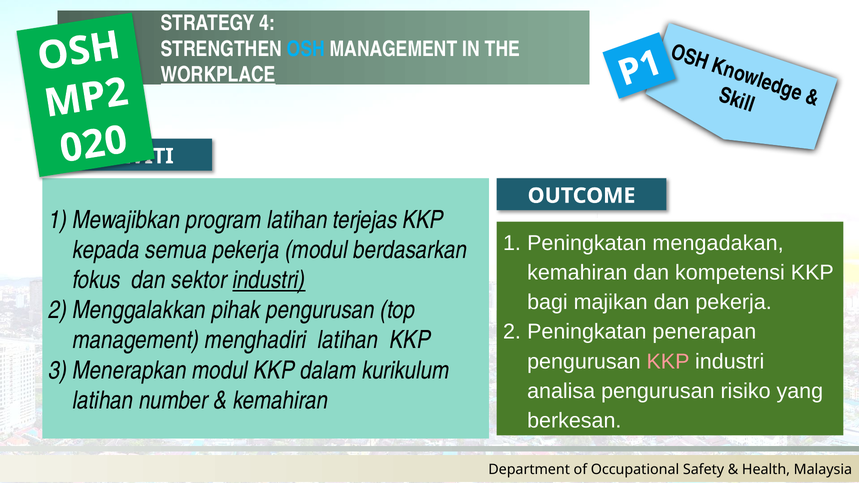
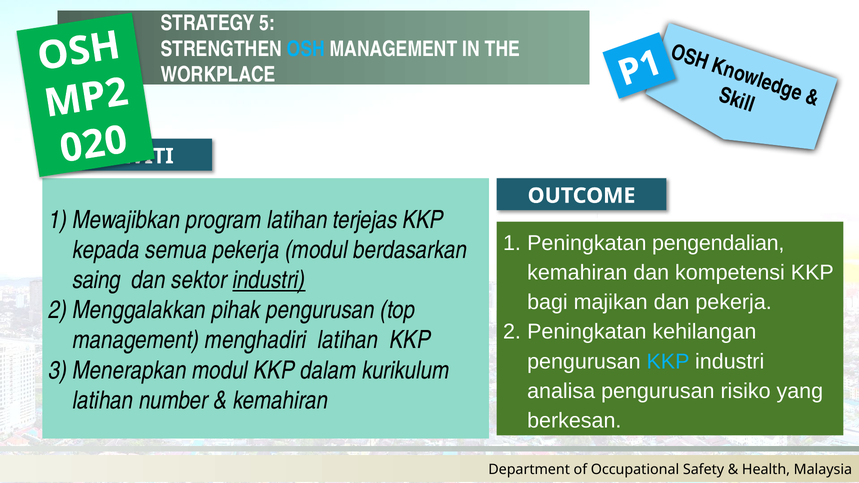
4: 4 -> 5 (267, 23)
WORKPLACE underline: present -> none (218, 75)
mengadakan: mengadakan -> pengendalian (718, 243)
fokus: fokus -> saing (97, 280)
penerapan: penerapan -> kehilangan (704, 332)
KKP colour: pink -> light blue (668, 362)
